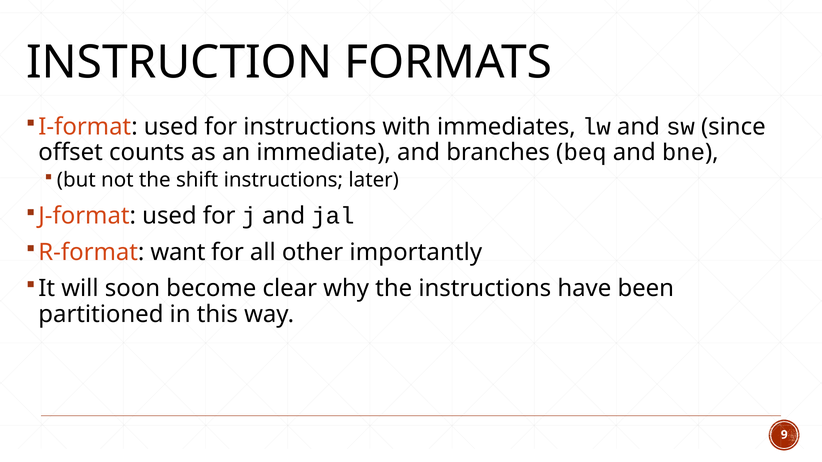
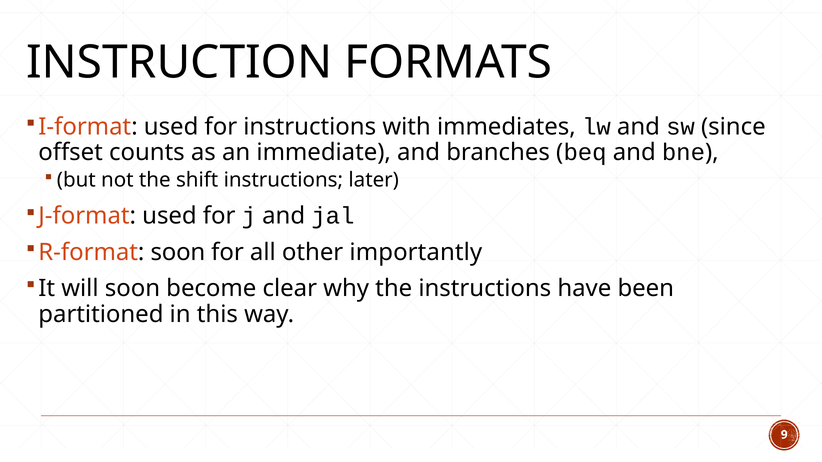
R-format want: want -> soon (178, 252)
